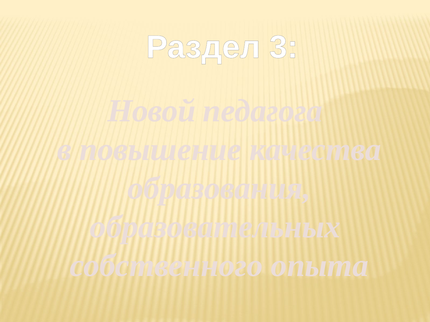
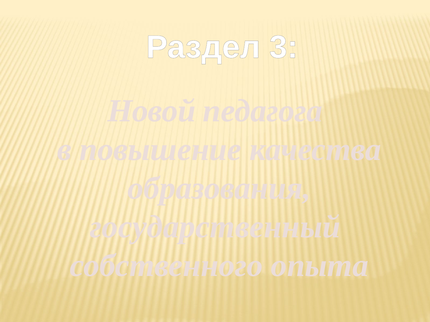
образовательных: образовательных -> государственный (215, 227)
